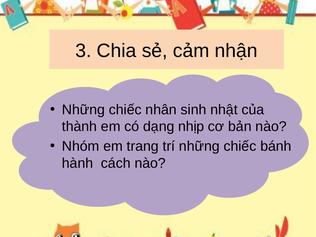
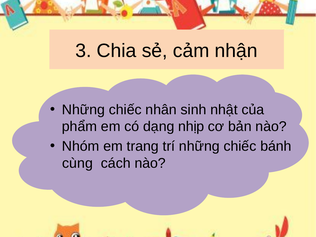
thành: thành -> phẩm (79, 127)
hành: hành -> cùng (77, 163)
